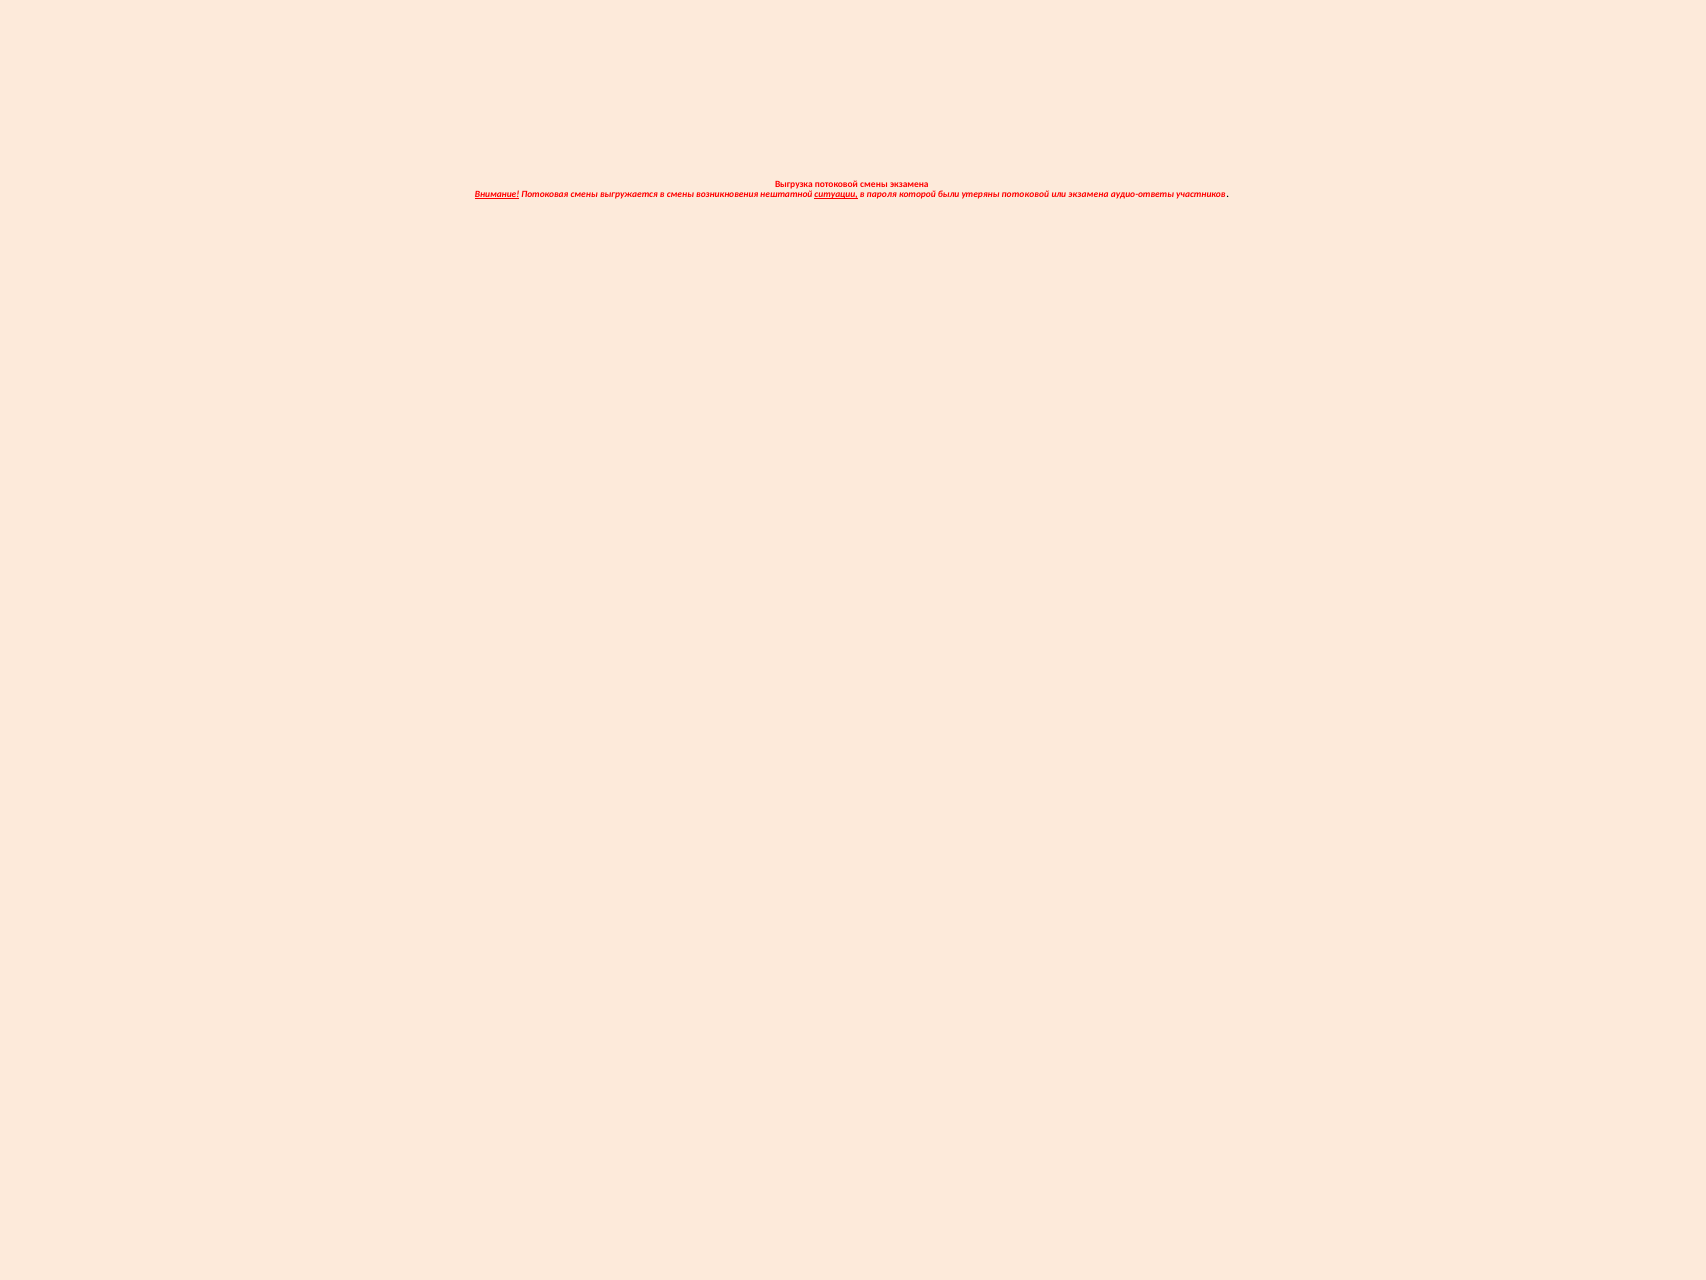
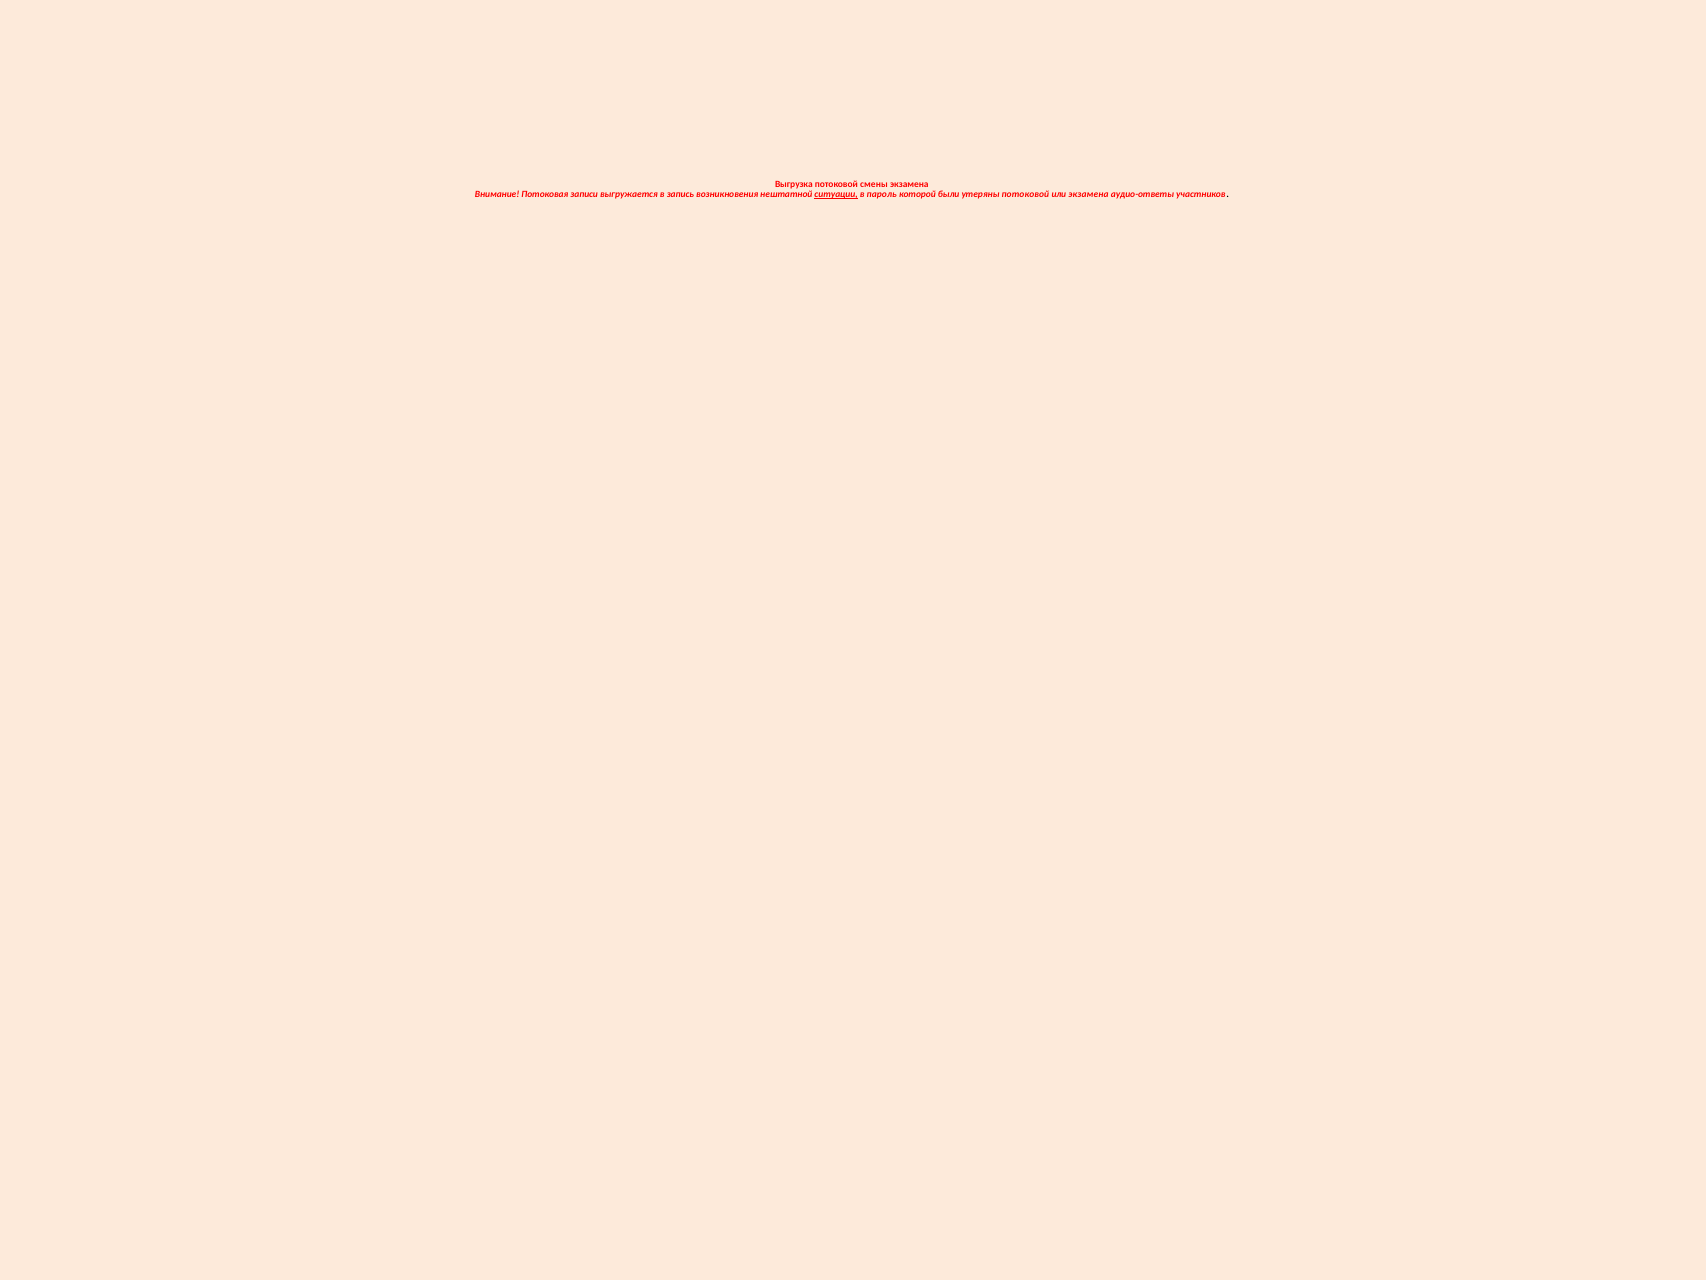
Внимание underline: present -> none (497, 194)
Потоковая смены: смены -> записи (584, 194)
в смены: смены -> запись (680, 194)
пароля: пароля -> пароль (882, 194)
